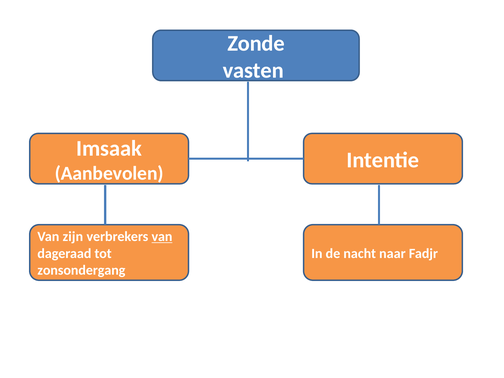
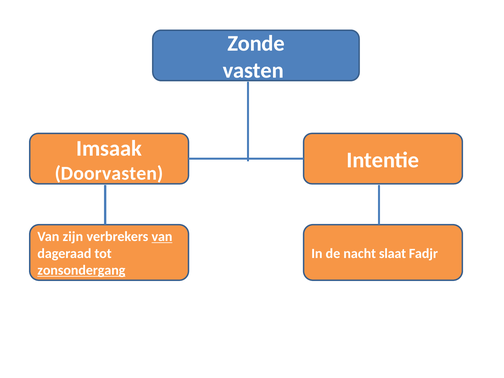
Aanbevolen: Aanbevolen -> Doorvasten (109, 173)
naar: naar -> slaat (392, 253)
zonsondergang underline: none -> present (81, 270)
